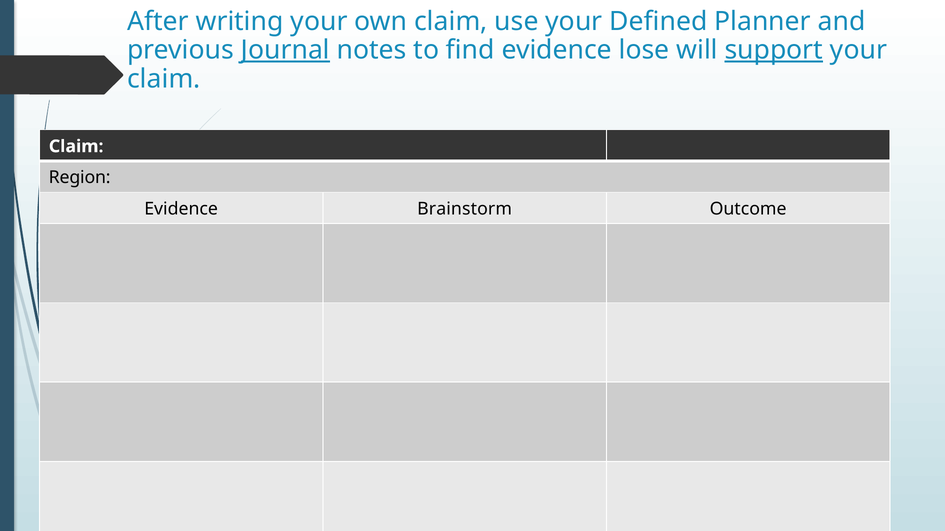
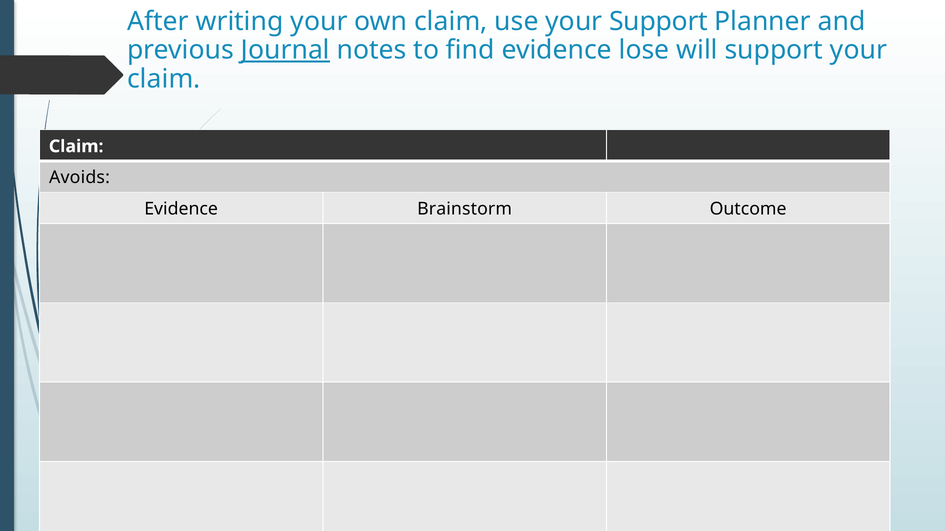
your Defined: Defined -> Support (658, 21)
support underline: present -> none (774, 50)
Region: Region -> Avoids (79, 178)
